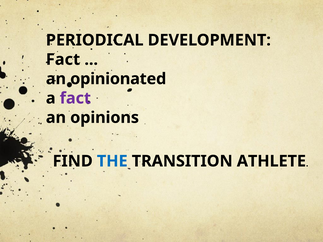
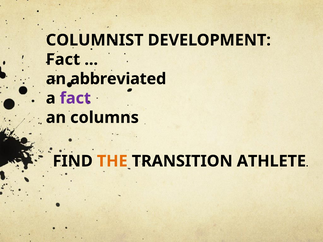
PERIODICAL: PERIODICAL -> COLUMNIST (95, 40)
opinionated: opinionated -> abbreviated (118, 79)
opinions: opinions -> columns (105, 118)
THE colour: blue -> orange (112, 161)
